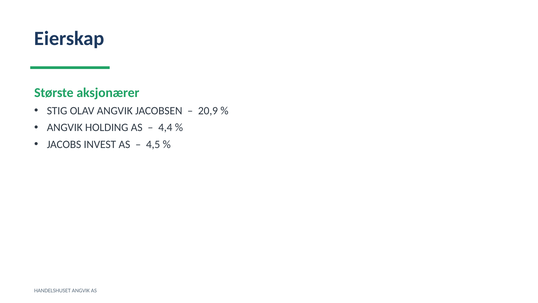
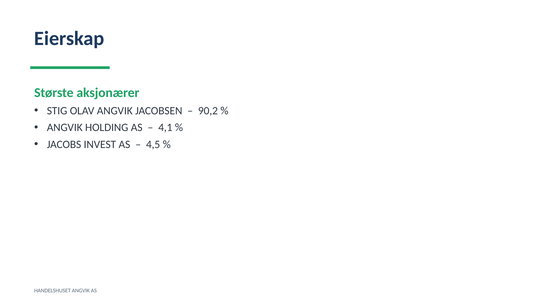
20,9: 20,9 -> 90,2 (208, 111)
4,4: 4,4 -> 4,1 (165, 127)
